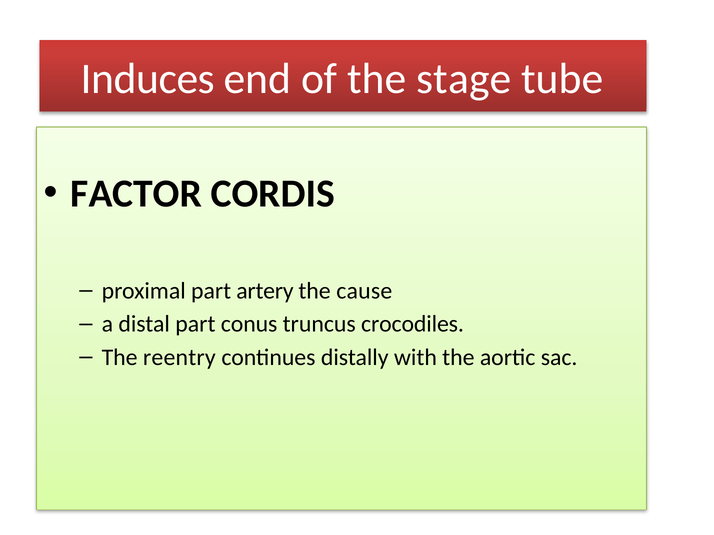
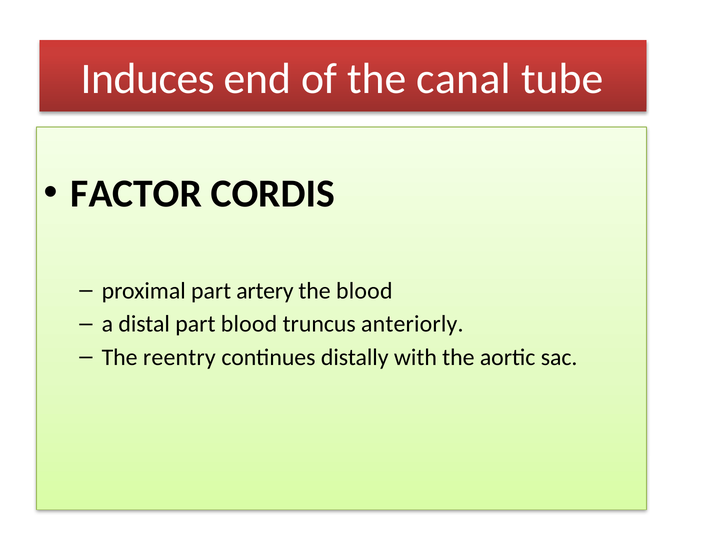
stage: stage -> canal (464, 79)
the cause: cause -> blood (364, 291)
part conus: conus -> blood (249, 324)
crocodiles: crocodiles -> anteriorly (412, 324)
